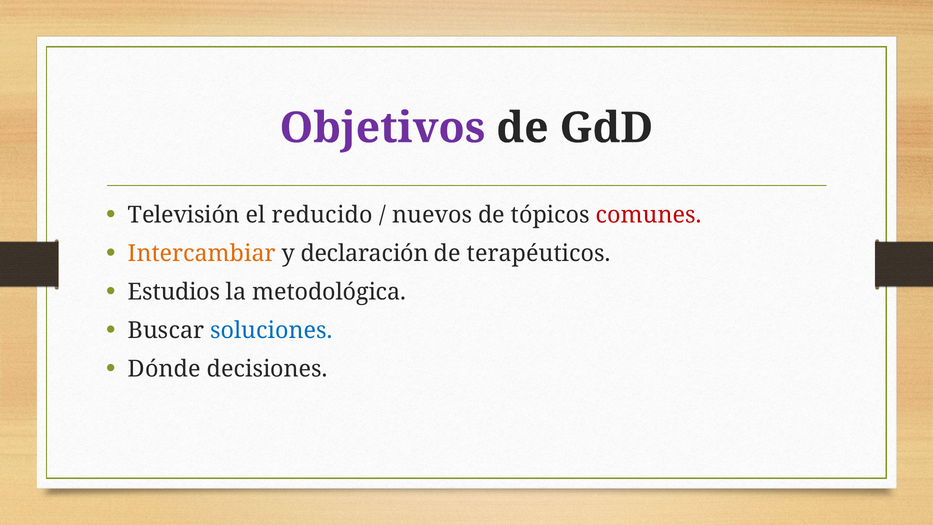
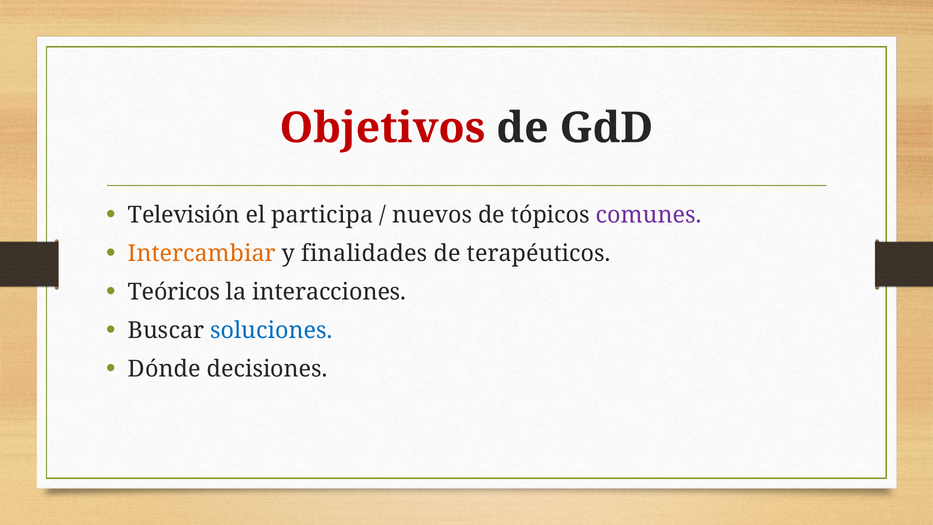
Objetivos colour: purple -> red (382, 128)
reducido: reducido -> participa (322, 215)
comunes colour: red -> purple (649, 215)
declaración: declaración -> finalidades (364, 253)
Estudios: Estudios -> Teóricos (174, 292)
metodológica: metodológica -> interacciones (329, 292)
